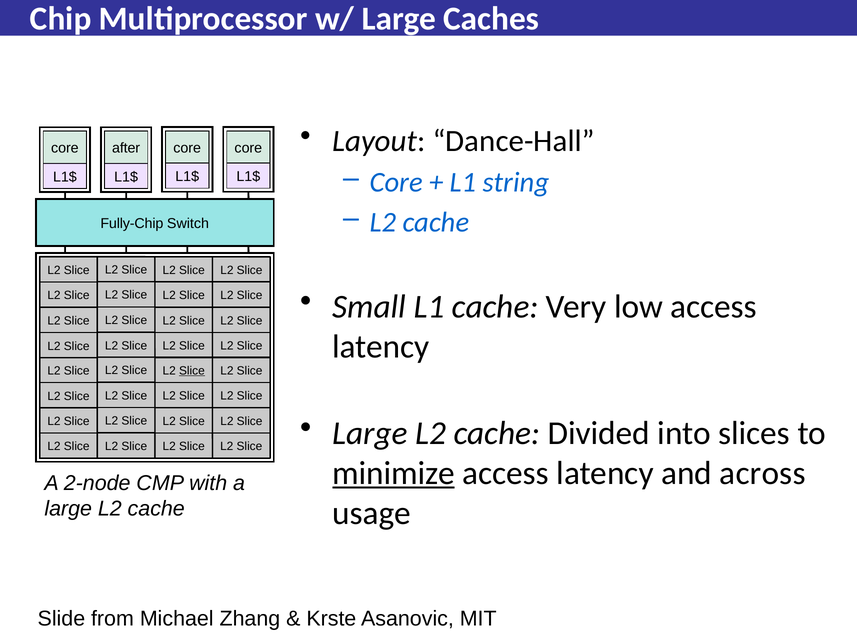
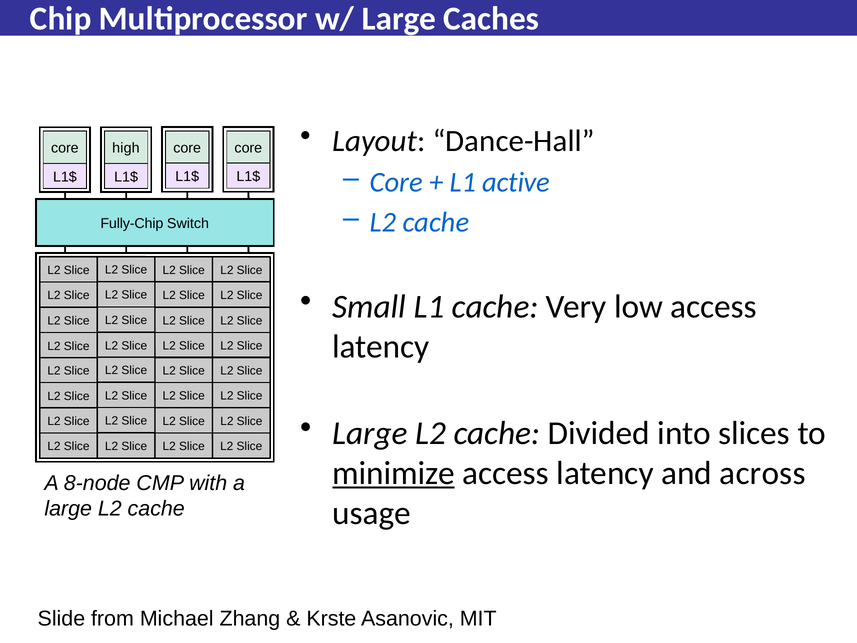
after: after -> high (126, 148)
string: string -> active (516, 182)
Slice underline: present -> none (192, 371)
2-node: 2-node -> 8-node (97, 483)
